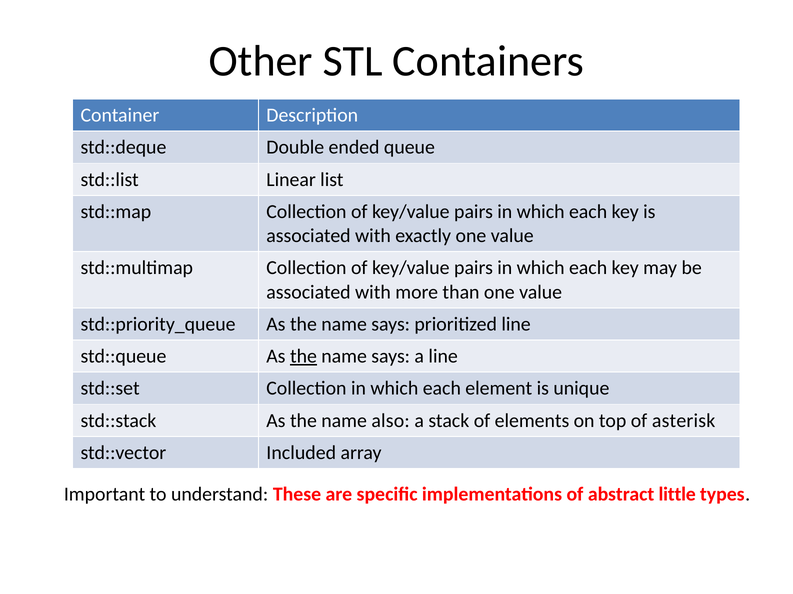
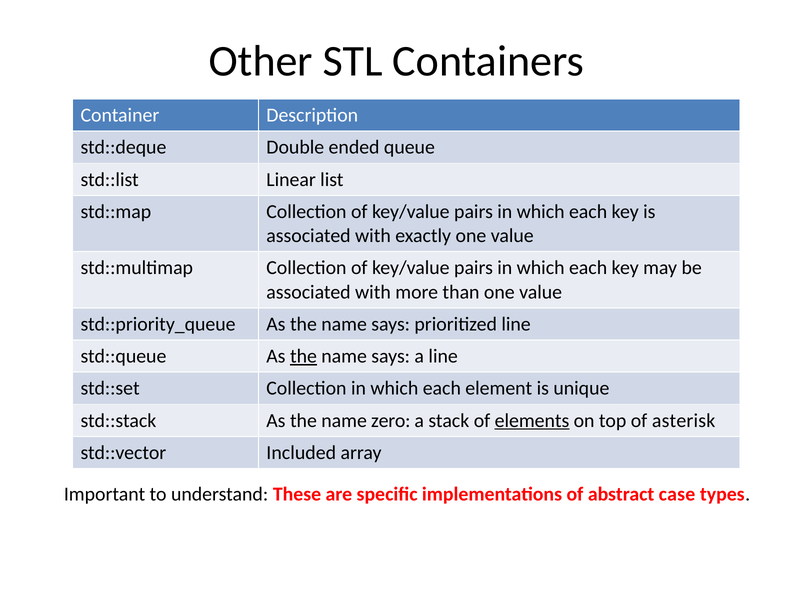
also: also -> zero (391, 421)
elements underline: none -> present (532, 421)
little: little -> case (677, 495)
